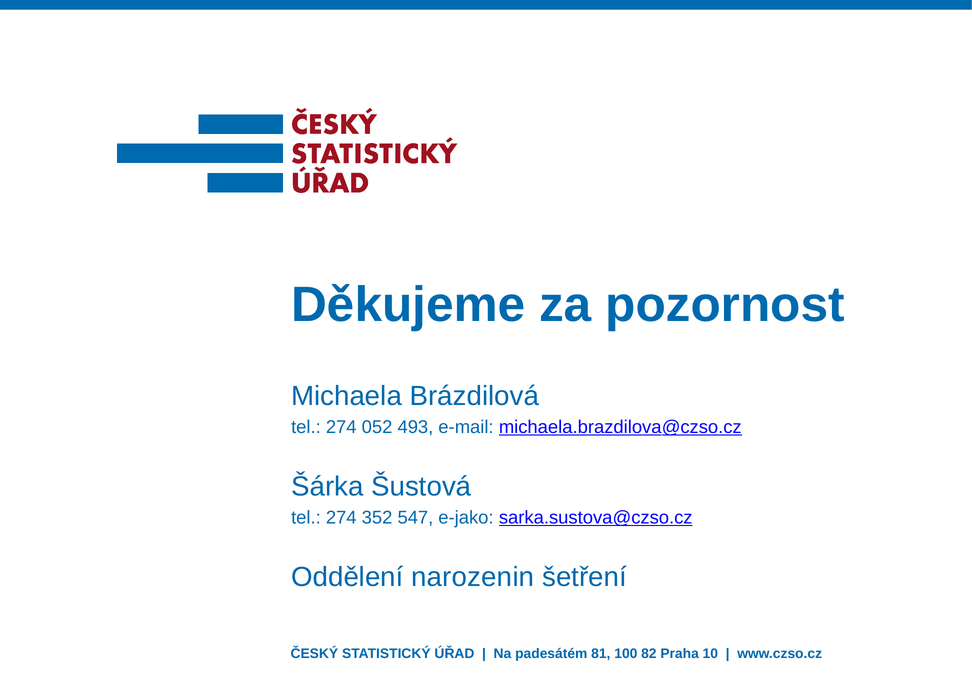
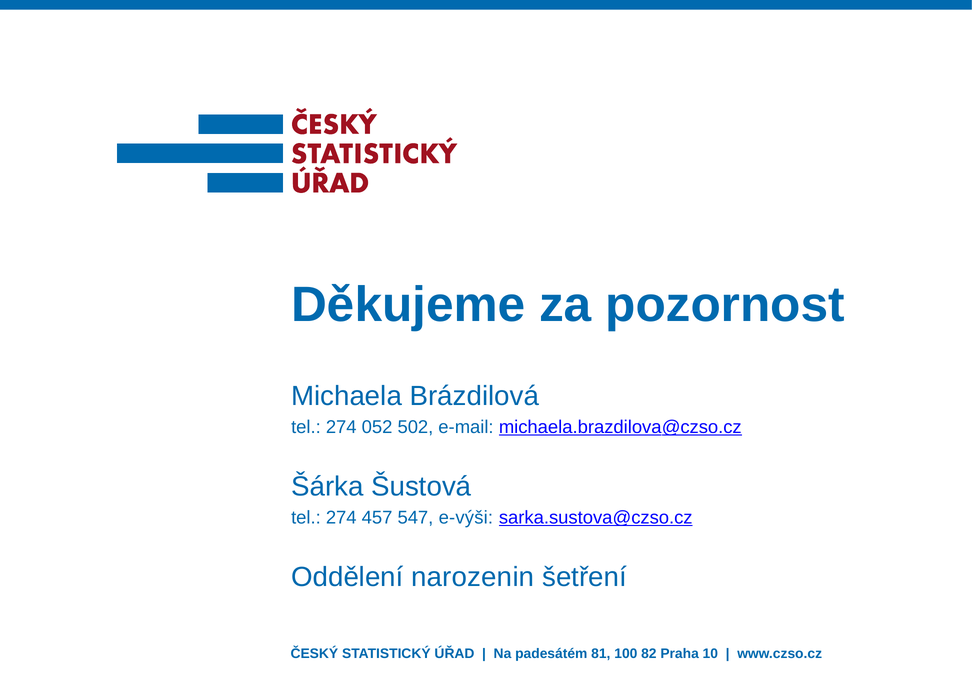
493: 493 -> 502 (415, 427)
352: 352 -> 457 (377, 518)
e-jako: e-jako -> e-výši (466, 518)
